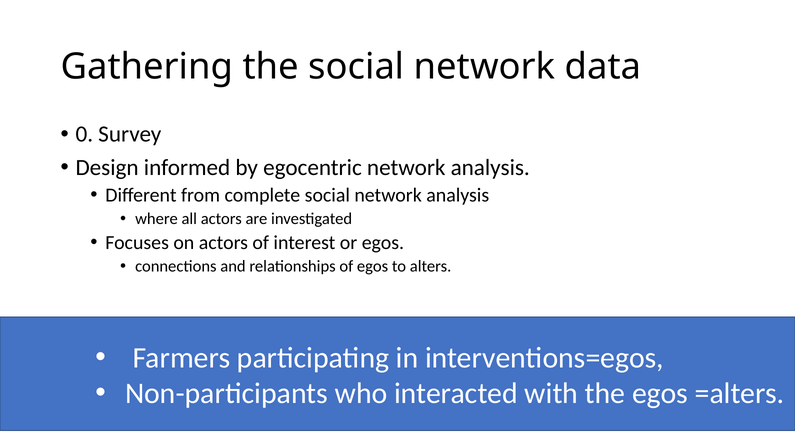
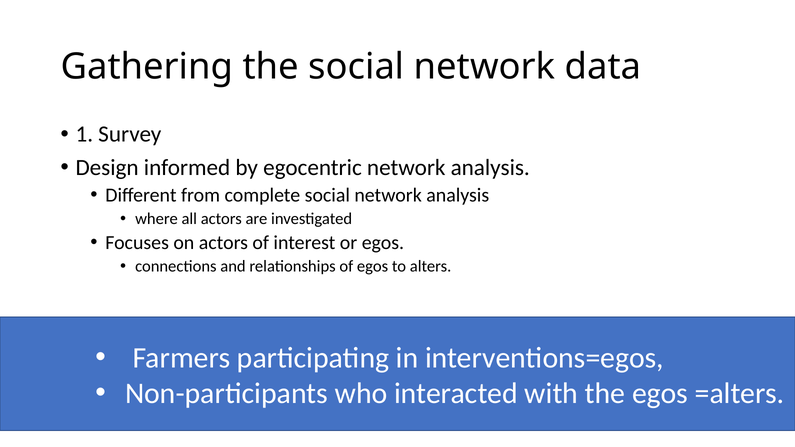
0: 0 -> 1 (84, 134)
